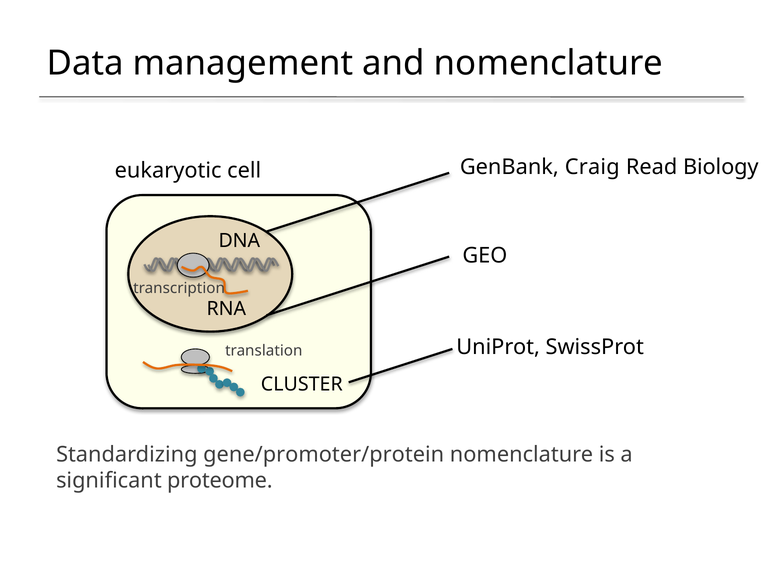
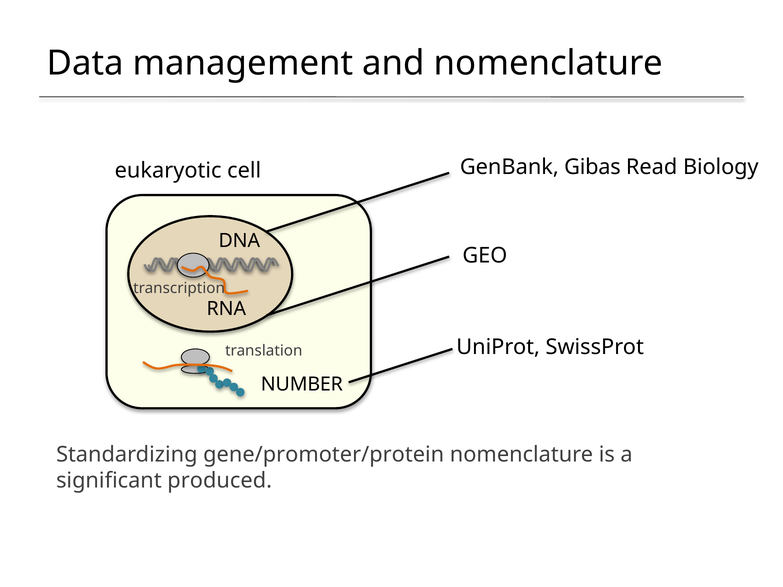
Craig: Craig -> Gibas (592, 167)
CLUSTER: CLUSTER -> NUMBER (302, 384)
proteome: proteome -> produced (220, 481)
